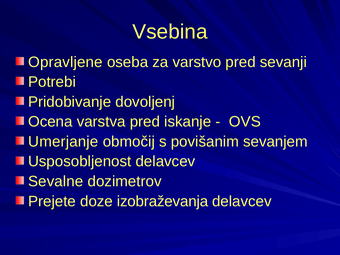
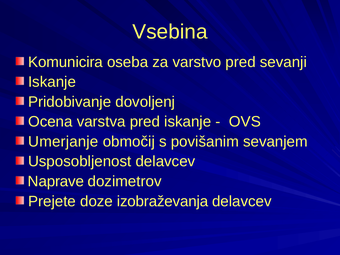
Opravljene: Opravljene -> Komunicira (65, 62)
Potrebi: Potrebi -> Iskanje (52, 82)
Sevalne: Sevalne -> Naprave (56, 181)
